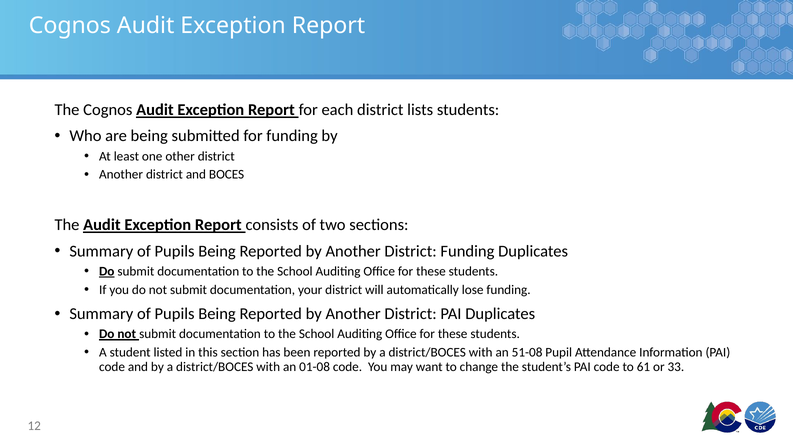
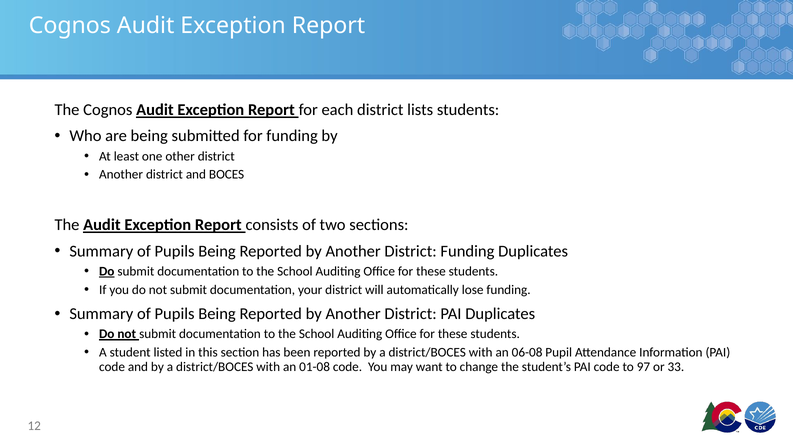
51-08: 51-08 -> 06-08 (527, 353)
61: 61 -> 97 (643, 367)
